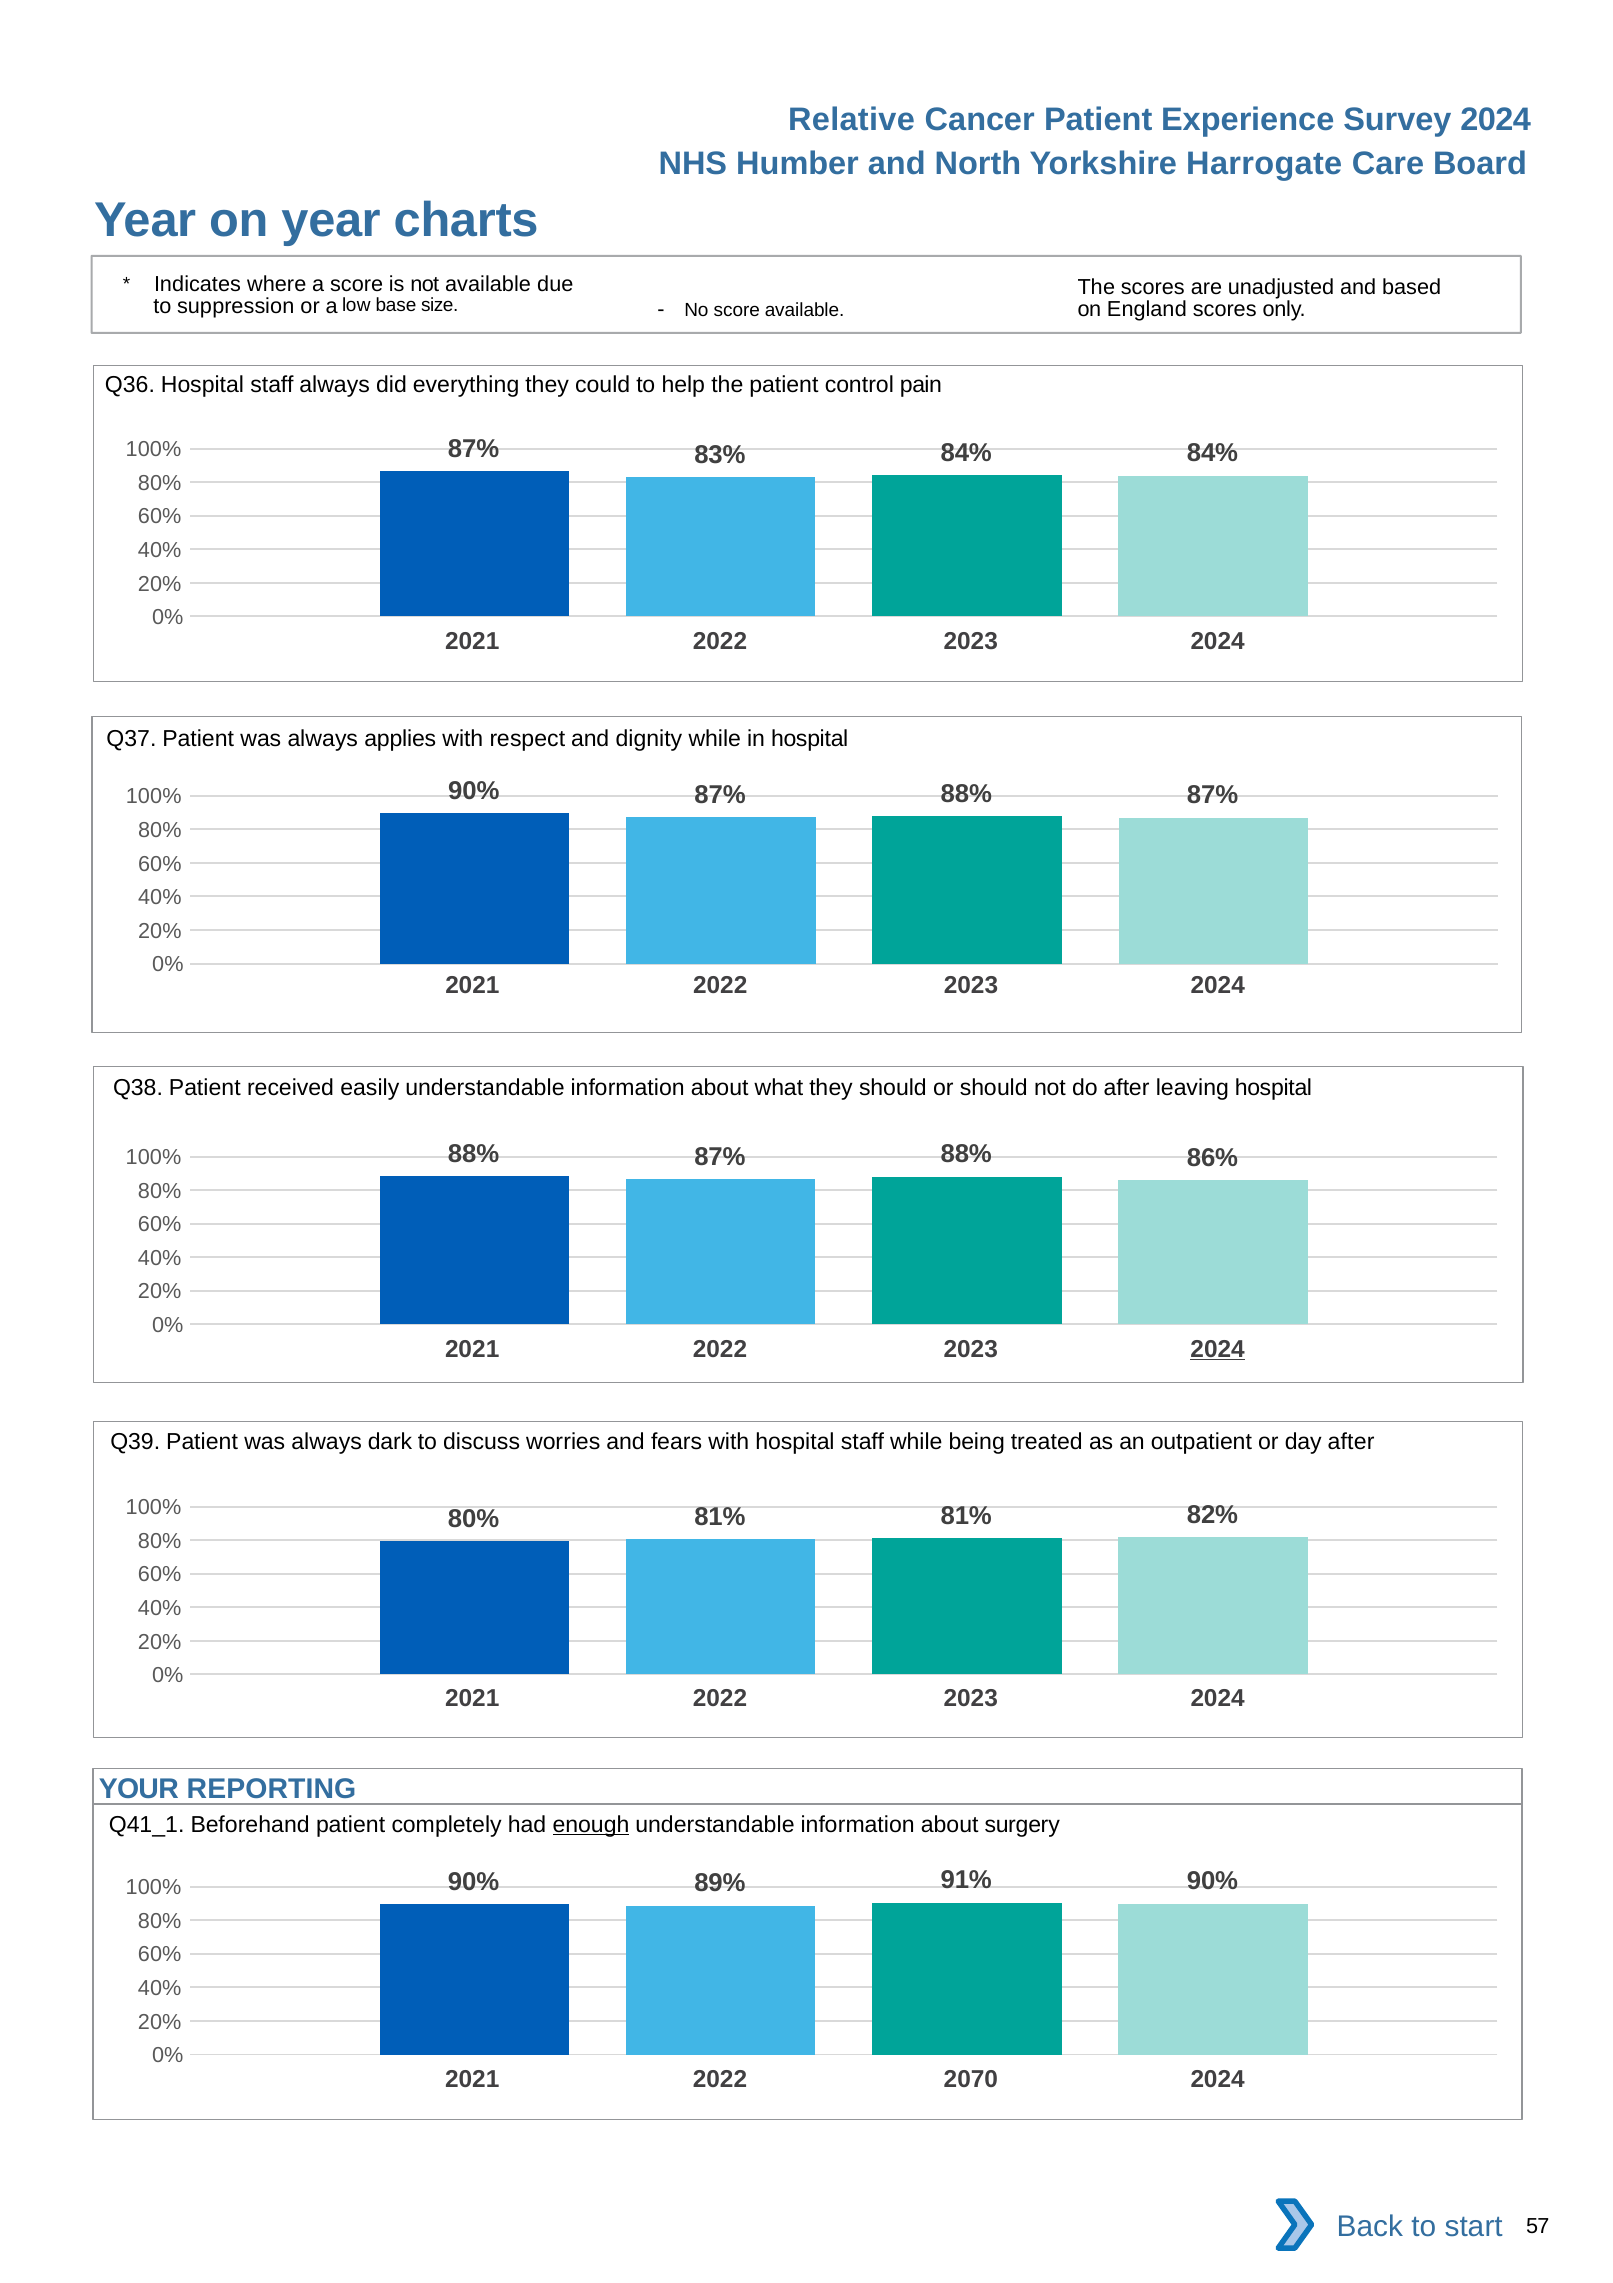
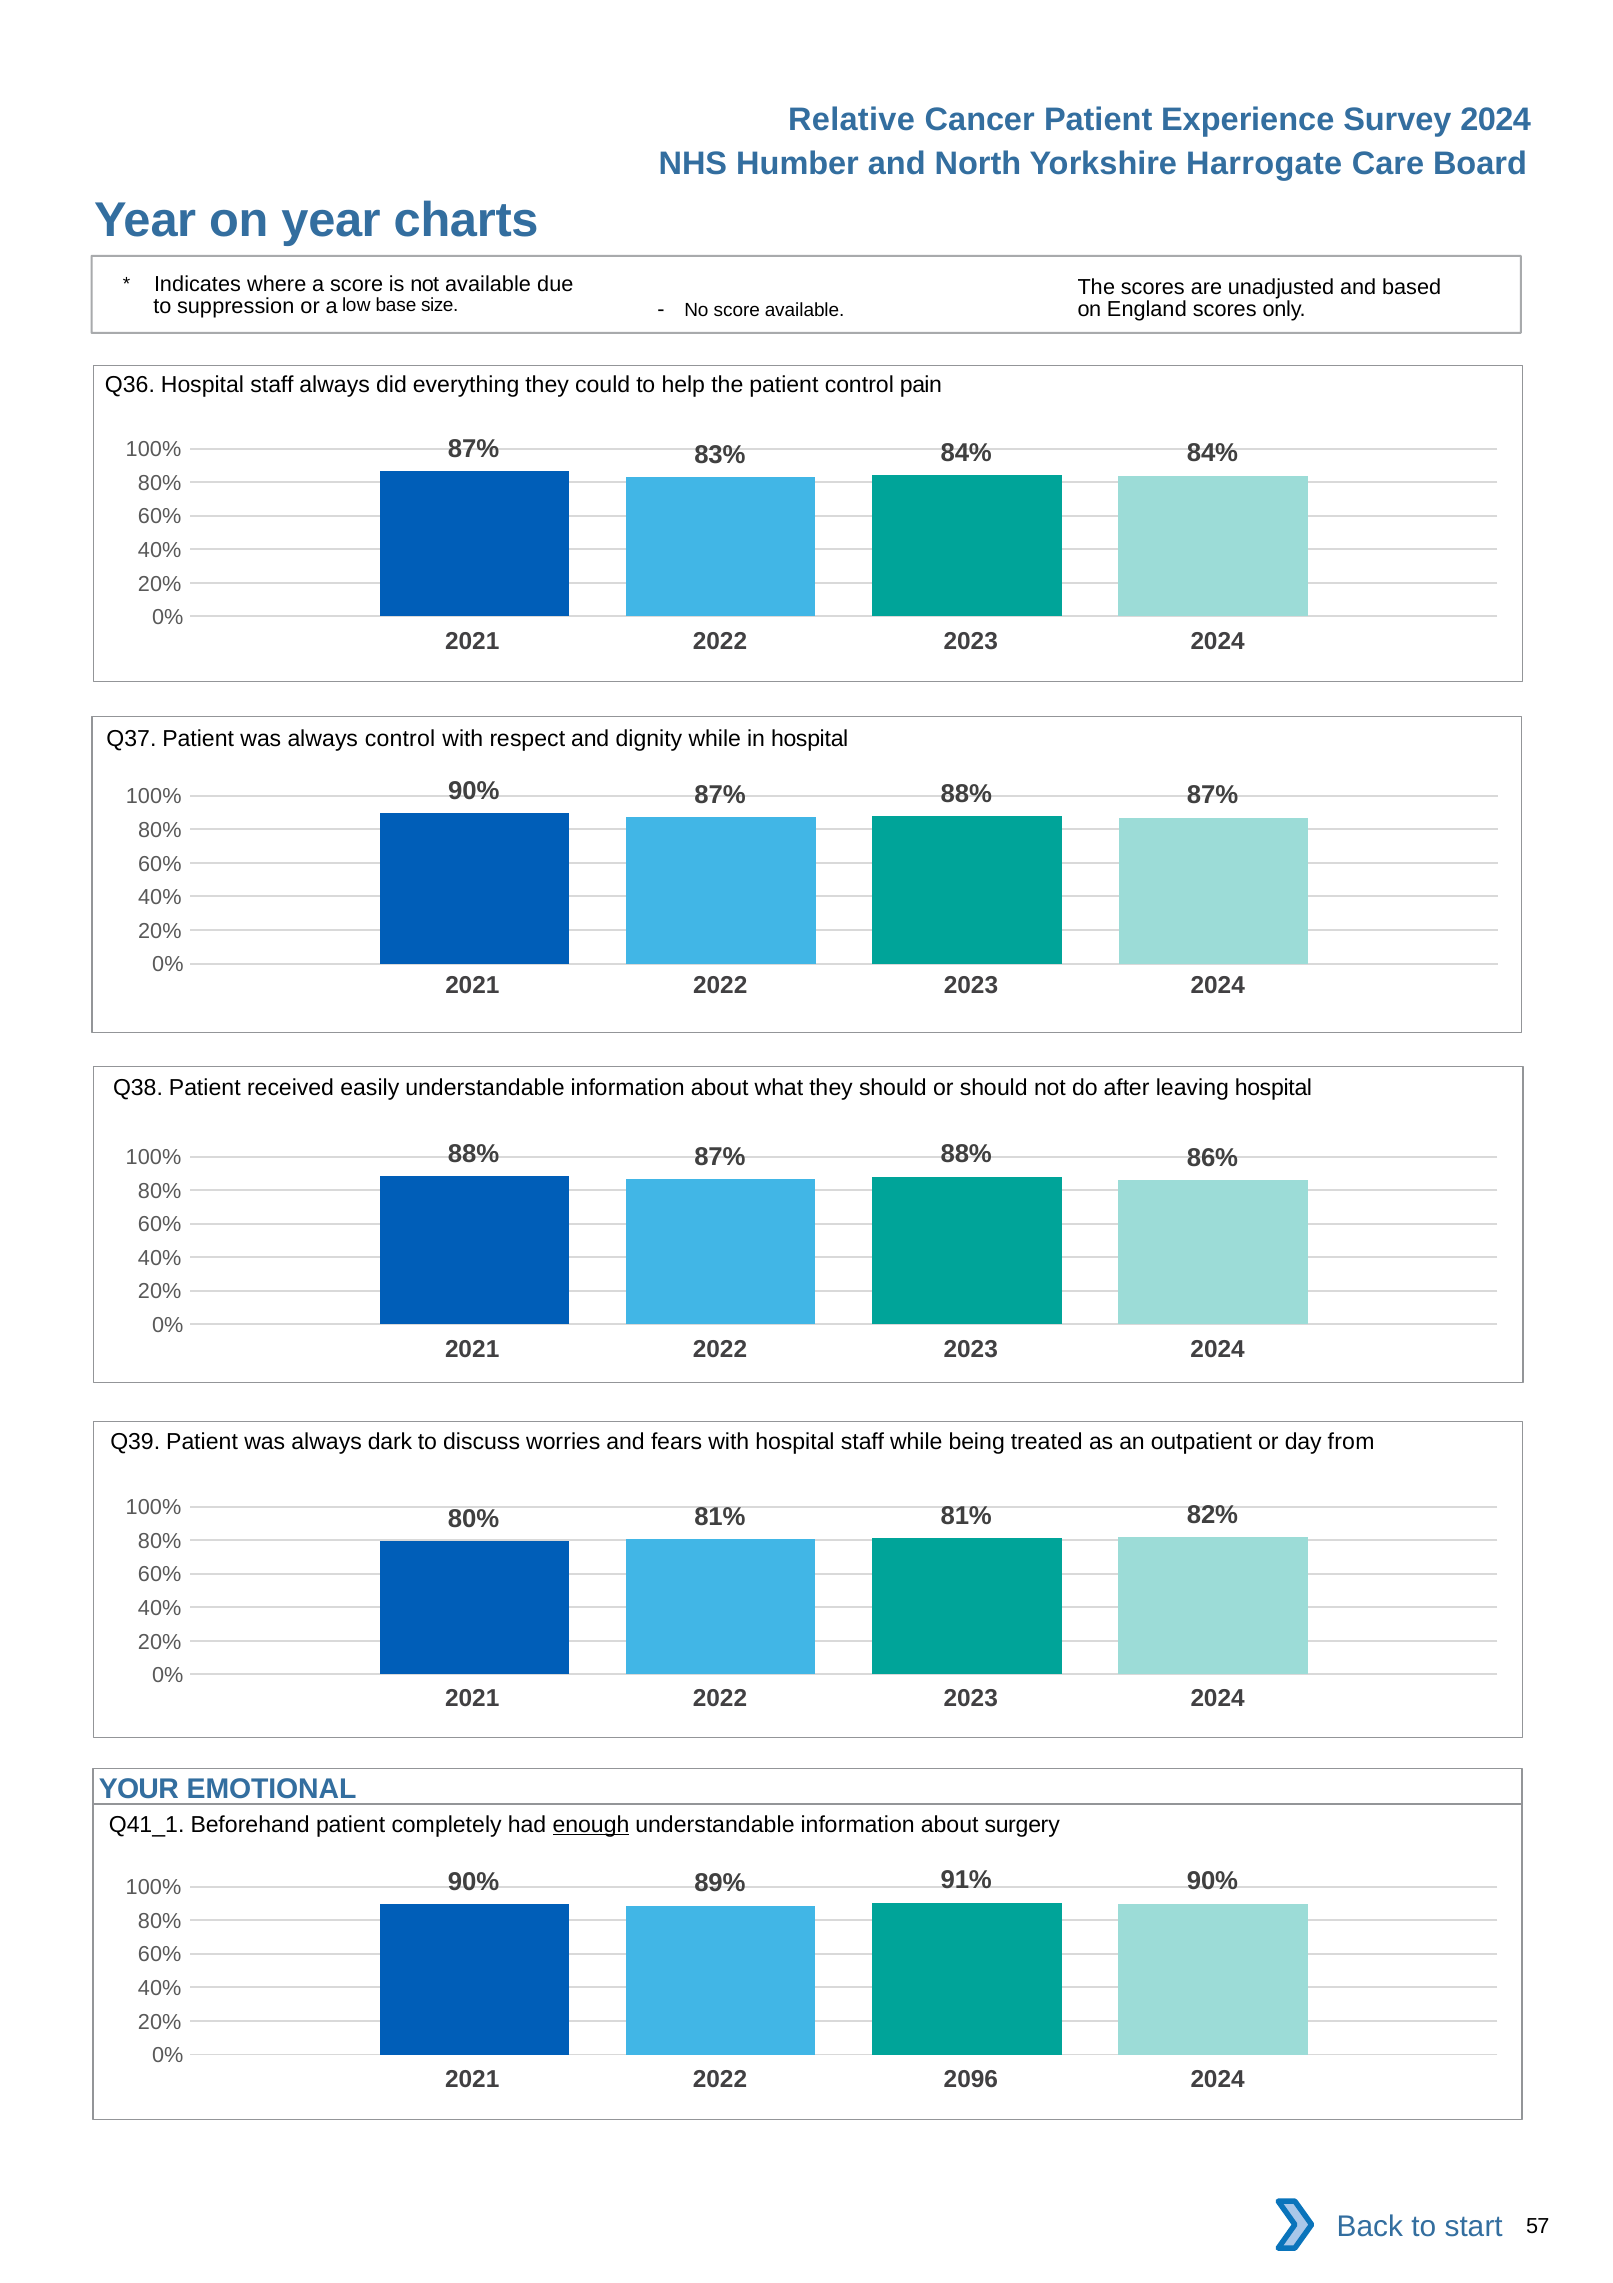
always applies: applies -> control (400, 739)
2024 underline: present -> none (1218, 1349)
day after: after -> from (1351, 1441)
REPORTING: REPORTING -> EMOTIONAL (272, 1789)
2070: 2070 -> 2096 (971, 2079)
